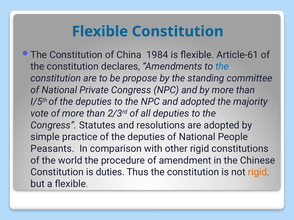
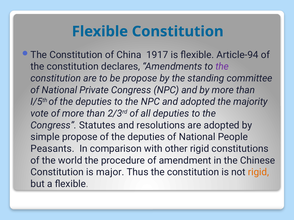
1984: 1984 -> 1917 (157, 55)
Article-61: Article-61 -> Article-94 (238, 55)
the colour: blue -> purple (222, 67)
simple practice: practice -> propose (80, 137)
duties: duties -> major (110, 173)
